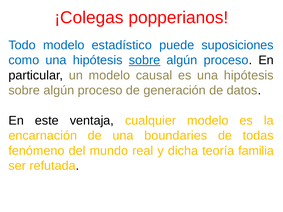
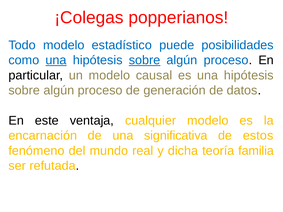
suposiciones: suposiciones -> posibilidades (238, 45)
una underline: none -> present (56, 60)
boundaries: boundaries -> significativa (176, 136)
todas: todas -> estos (258, 136)
